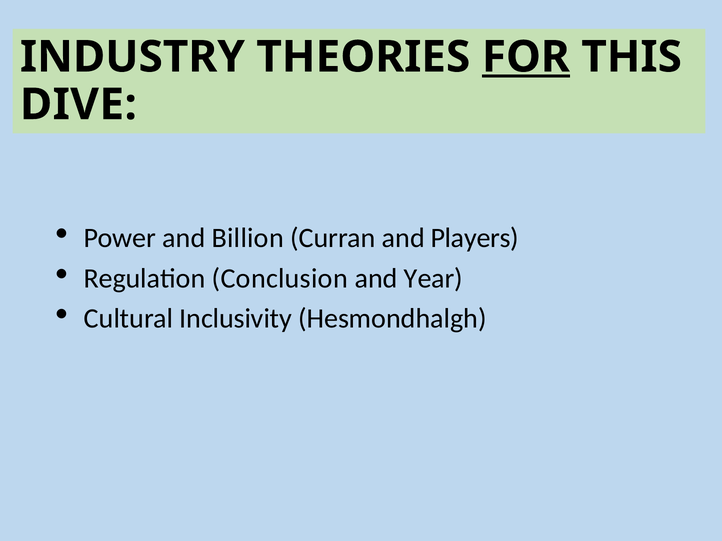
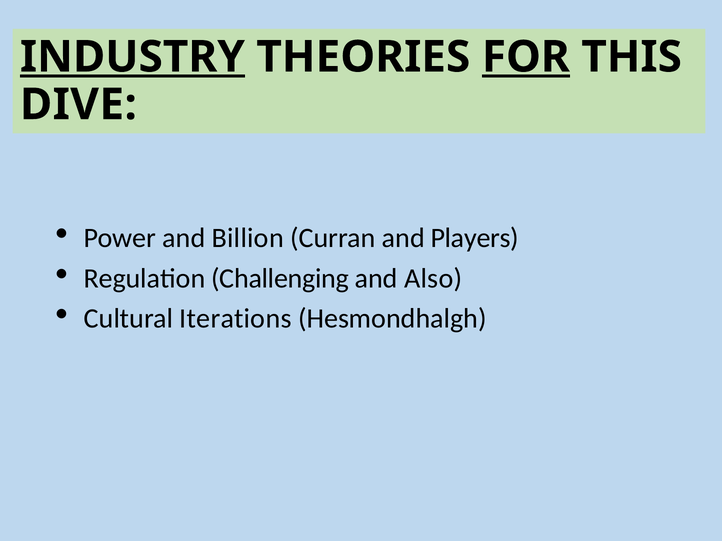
INDUSTRY underline: none -> present (132, 57)
Conclusion: Conclusion -> Challenging (280, 279)
Year: Year -> Also (433, 279)
Inclusivity: Inclusivity -> Iterations (235, 319)
